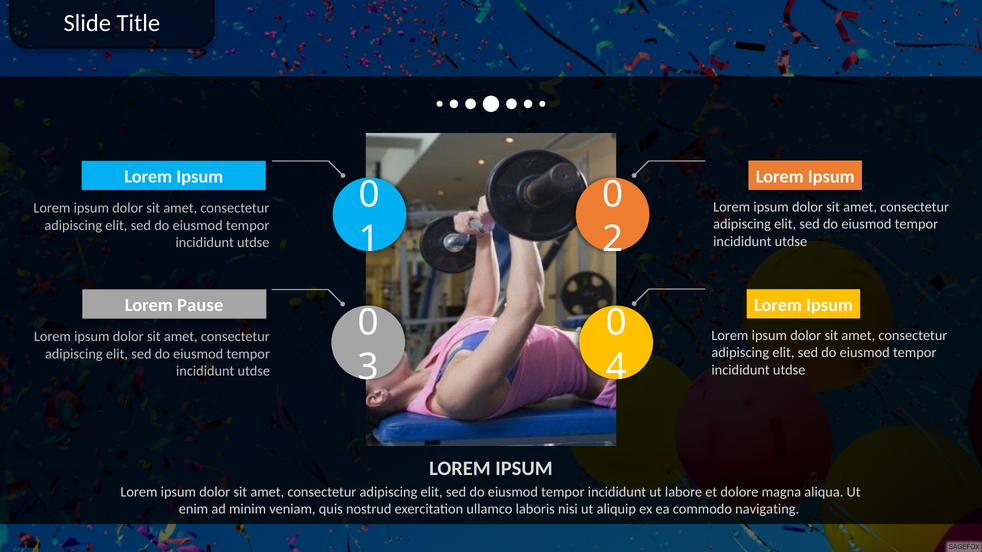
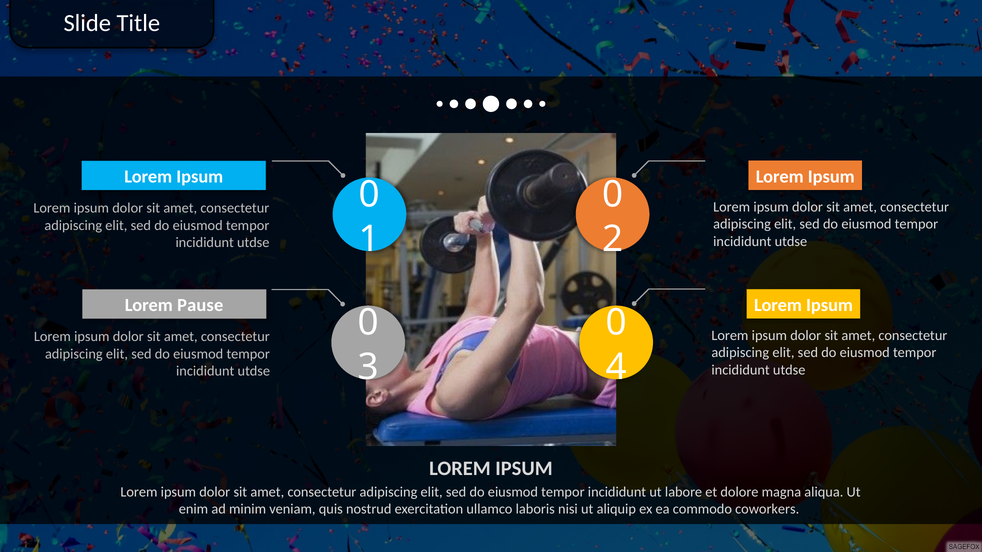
navigating: navigating -> coworkers (767, 509)
